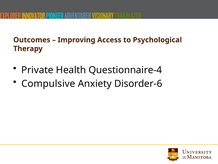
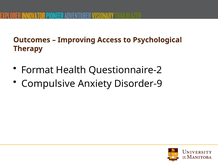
Private: Private -> Format (37, 70)
Questionnaire-4: Questionnaire-4 -> Questionnaire-2 (125, 70)
Disorder-6: Disorder-6 -> Disorder-9 (138, 83)
